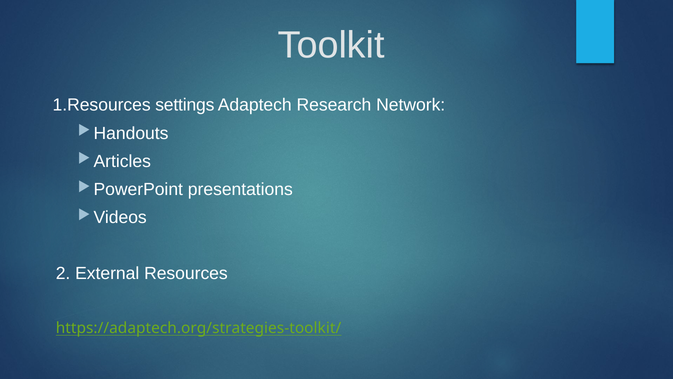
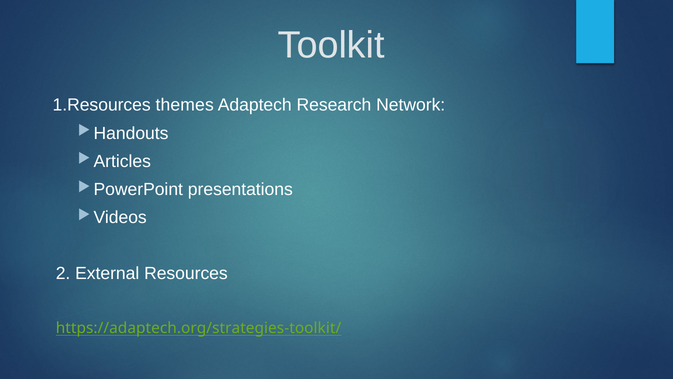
settings: settings -> themes (185, 105)
